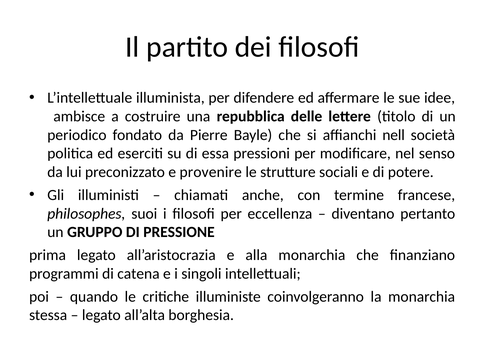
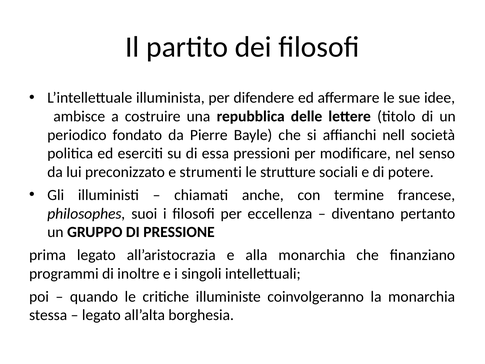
provenire: provenire -> strumenti (211, 172)
catena: catena -> inoltre (138, 274)
